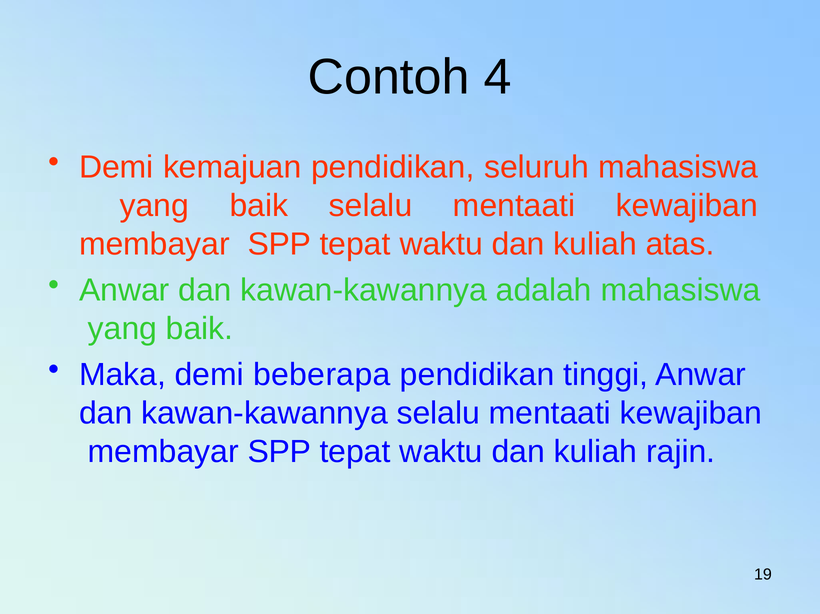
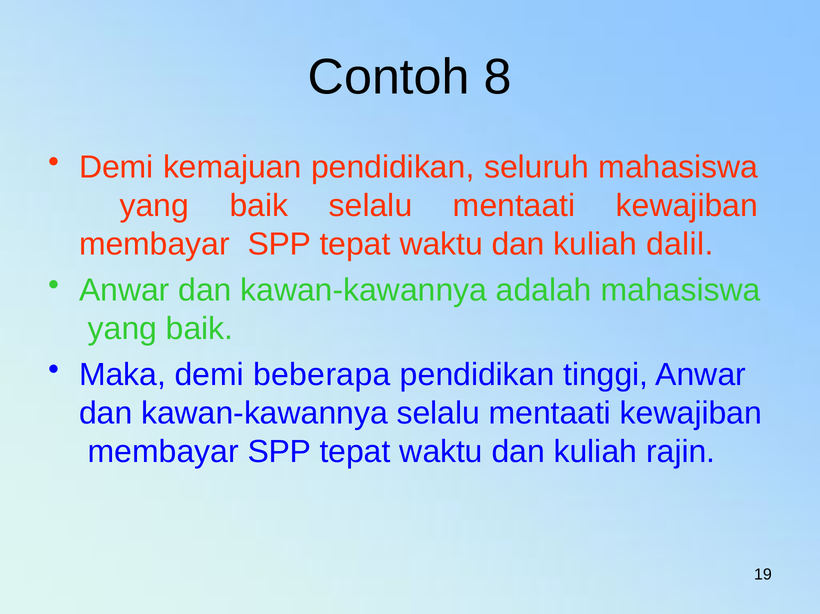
4: 4 -> 8 (498, 77)
atas: atas -> dalil (680, 244)
